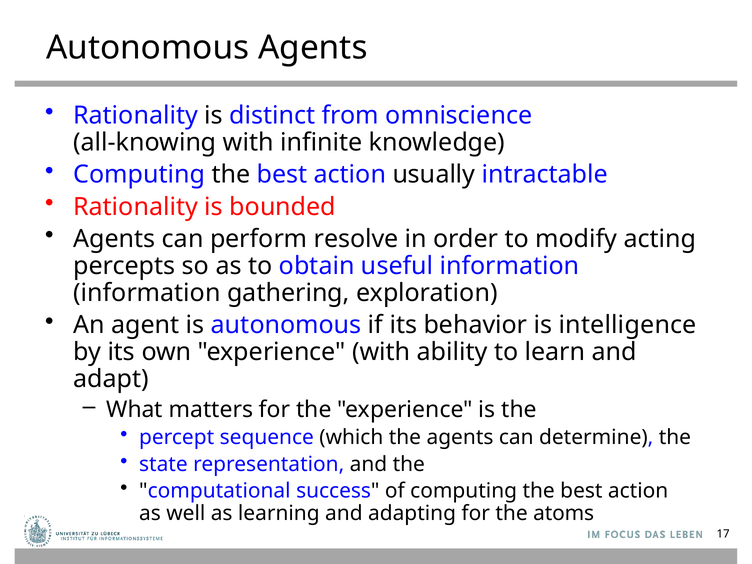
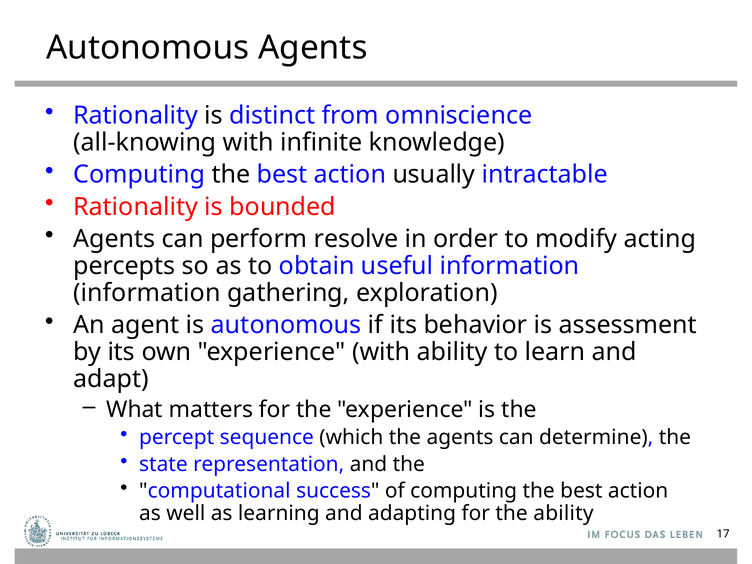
intelligence: intelligence -> assessment (628, 325)
the atoms: atoms -> ability (563, 514)
